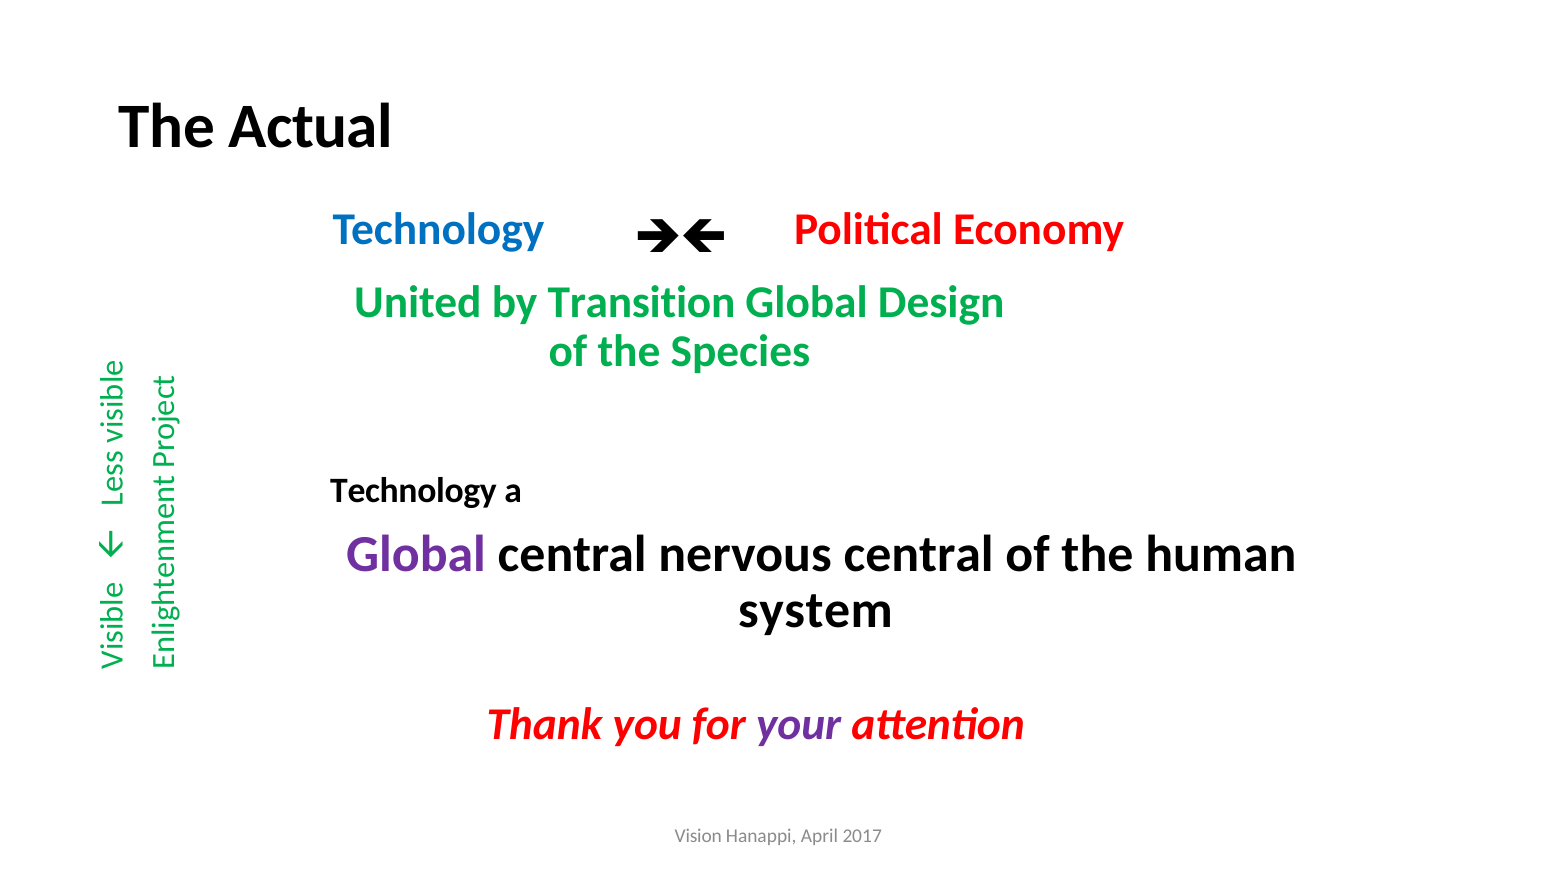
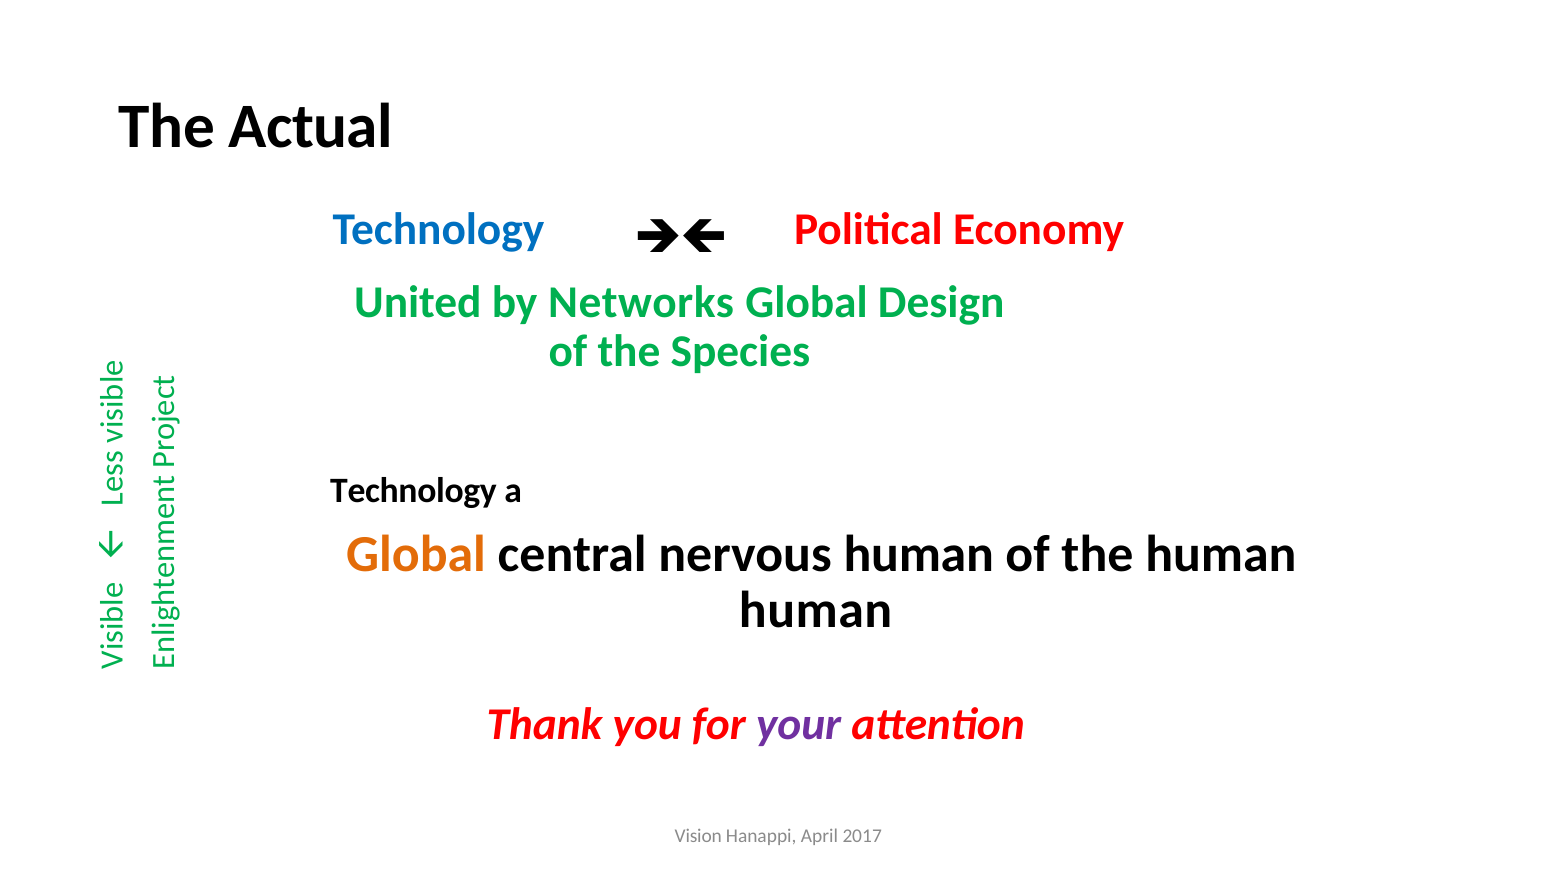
Transition: Transition -> Networks (641, 303)
Global colour: purple -> orange (416, 554)
nervous central: central -> human (919, 554)
system: system -> human (816, 610)
